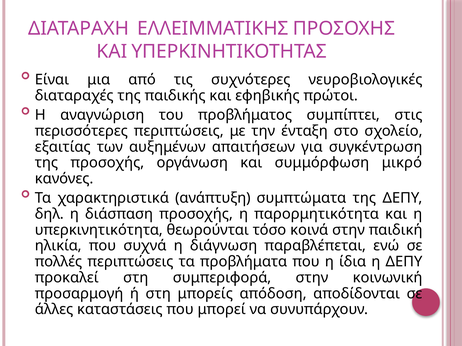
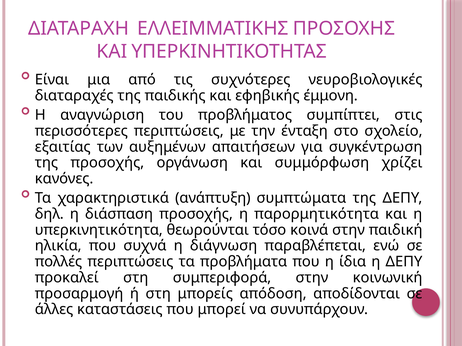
πρώτοι: πρώτοι -> έμμονη (331, 96)
μικρό: μικρό -> χρίζει (402, 163)
